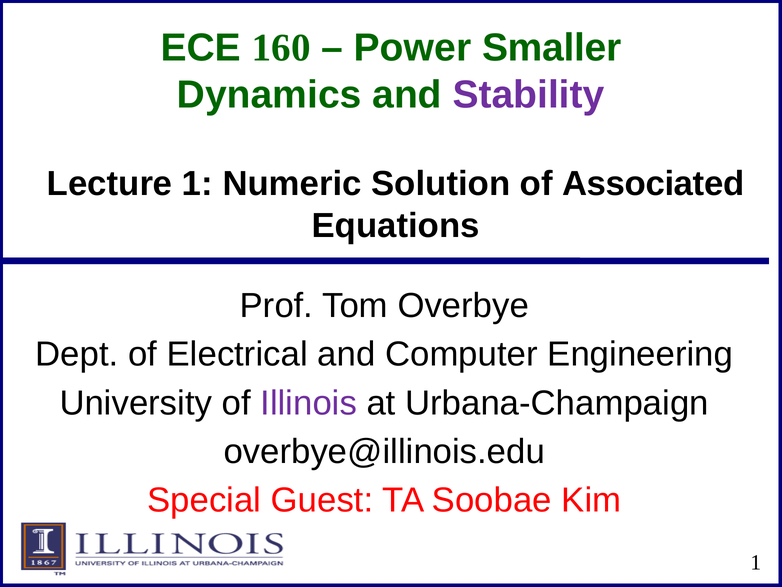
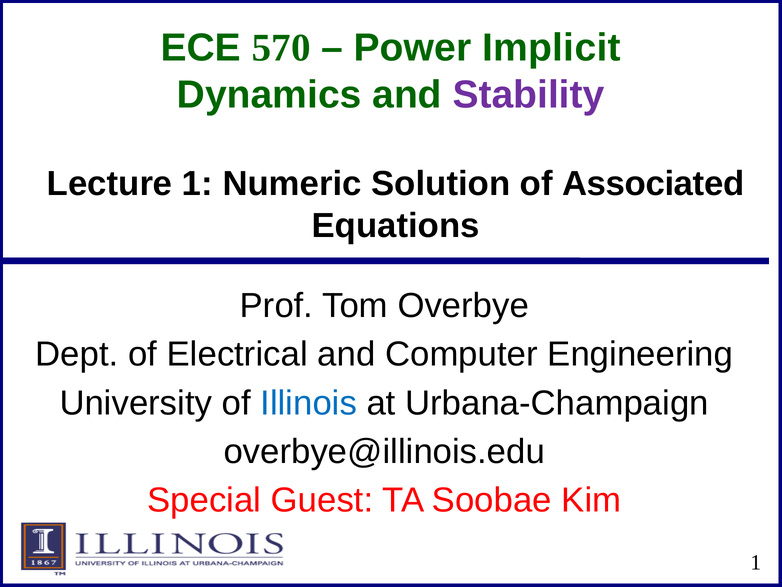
160: 160 -> 570 (281, 48)
Smaller: Smaller -> Implicit (551, 48)
Illinois colour: purple -> blue (309, 403)
